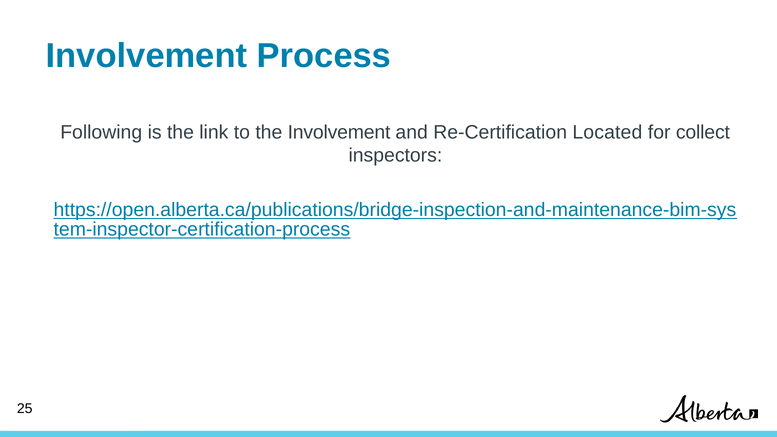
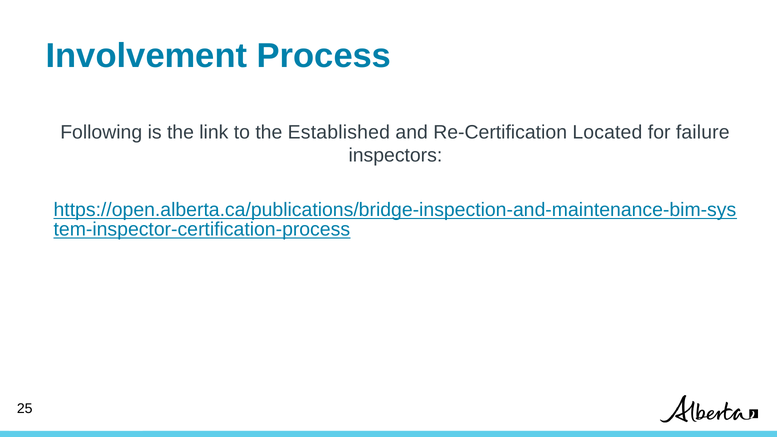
the Involvement: Involvement -> Established (339, 132)
collect: collect -> failure (703, 132)
